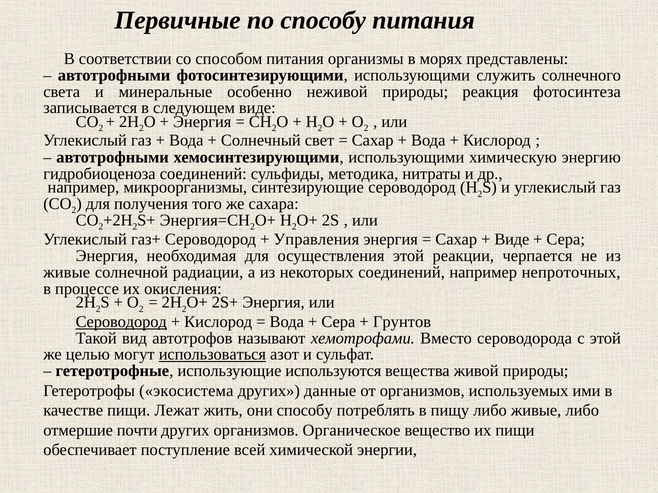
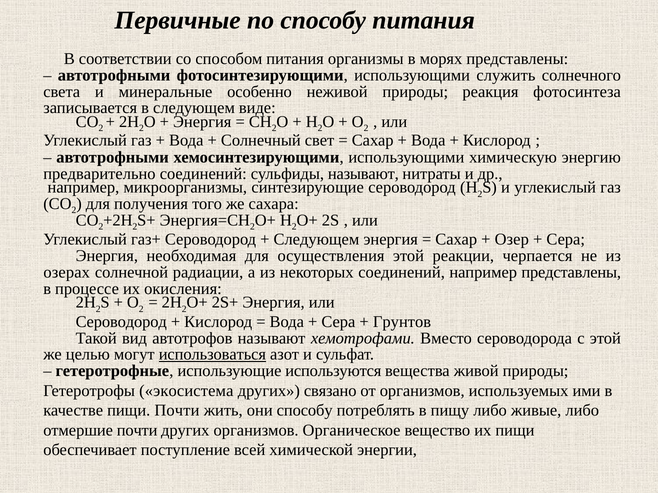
гидробиоценоза: гидробиоценоза -> предварительно (99, 174)
сульфиды методика: методика -> называют (363, 174)
Управления: Управления -> Следующем (316, 240)
Виде: Виде -> Озер (512, 240)
живые: живые -> озерах (67, 273)
например непроточных: непроточных -> представлены (571, 273)
Сероводород underline: present -> none (121, 322)
данные: данные -> связано (330, 391)
пищи Лежат: Лежат -> Почти (177, 411)
